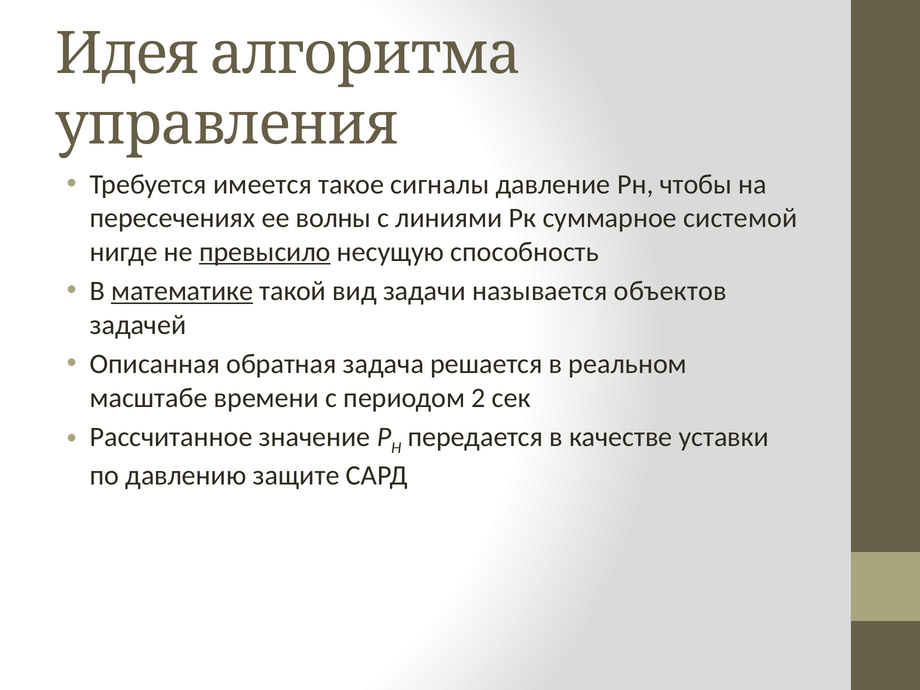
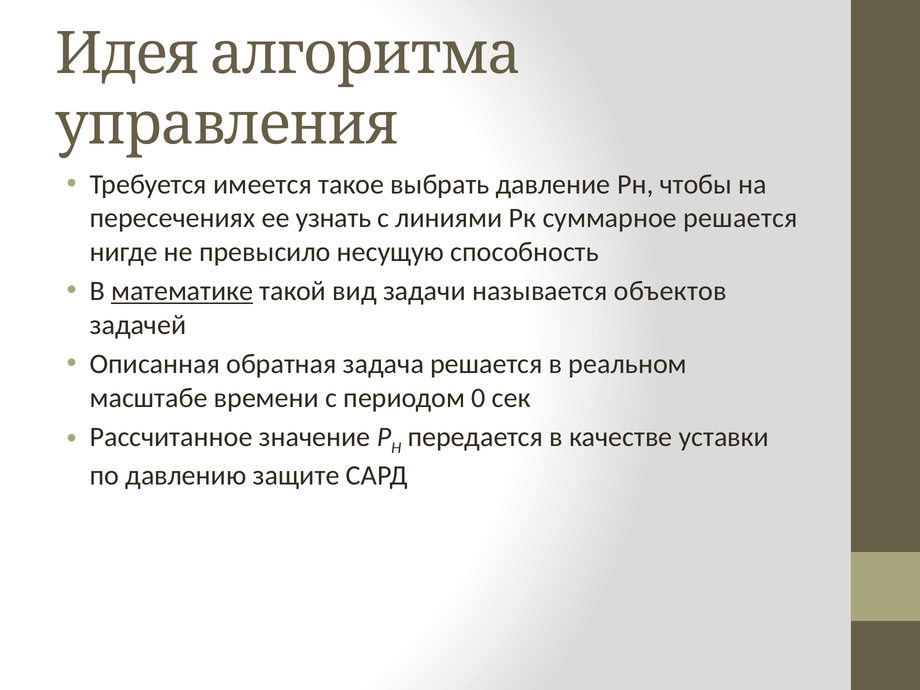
сигналы: сигналы -> выбрать (440, 184)
волны: волны -> узнать (333, 218)
суммарное системой: системой -> решается (740, 218)
превысило underline: present -> none (265, 252)
2: 2 -> 0 (478, 398)
